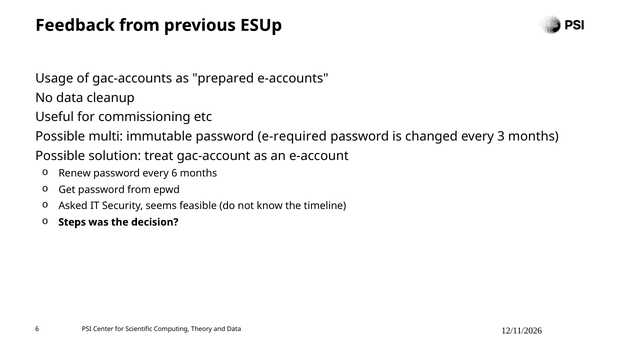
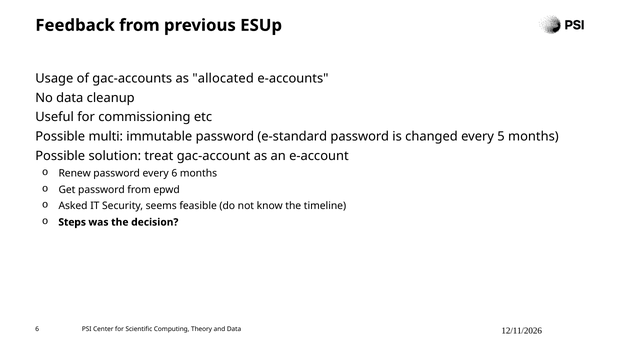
prepared: prepared -> allocated (223, 79)
e-required: e-required -> e-standard (292, 137)
3: 3 -> 5 (501, 137)
